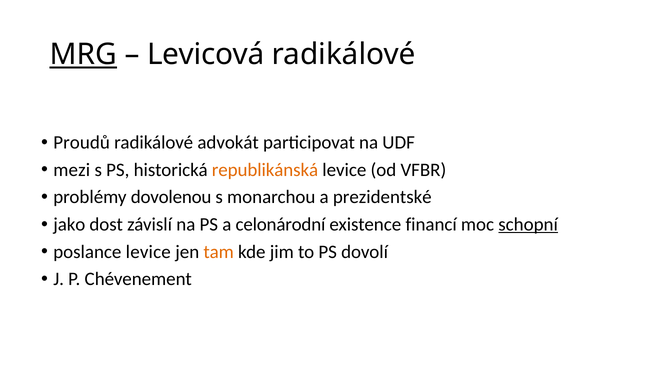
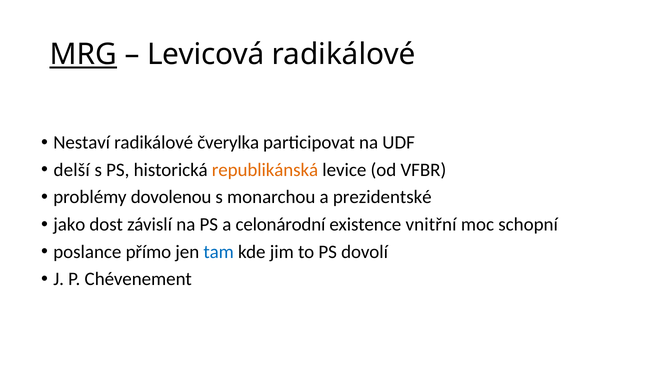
Proudů: Proudů -> Nestaví (82, 143)
advokát: advokát -> čverylka (228, 143)
mezi: mezi -> delší (72, 170)
financí: financí -> vnitřní (431, 224)
schopní underline: present -> none (528, 224)
poslance levice: levice -> přímo (148, 252)
tam colour: orange -> blue (219, 252)
